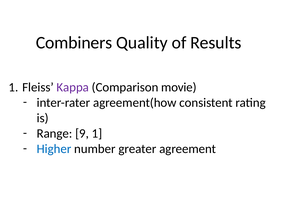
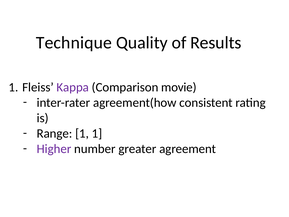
Combiners: Combiners -> Technique (74, 43)
Range 9: 9 -> 1 (82, 133)
Higher colour: blue -> purple (54, 149)
